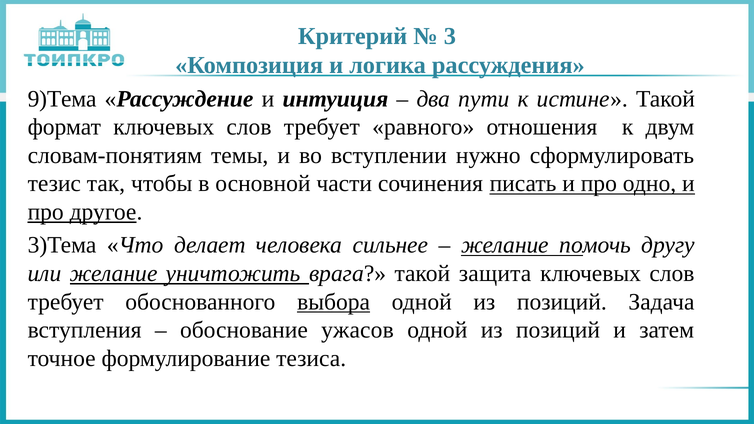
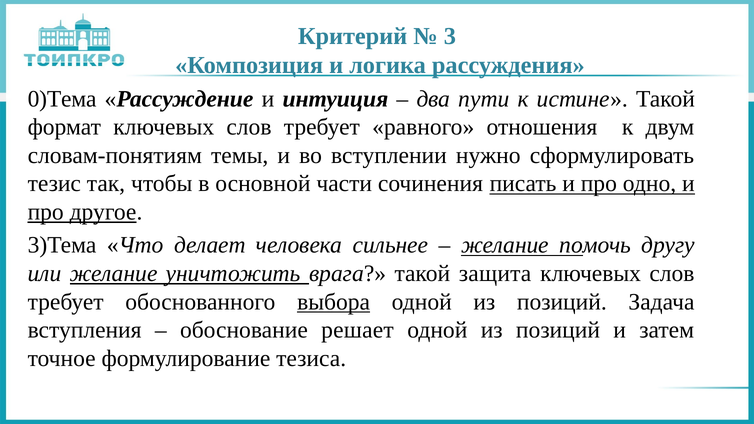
9)Тема: 9)Тема -> 0)Тема (62, 99)
ужасов: ужасов -> решает (357, 330)
